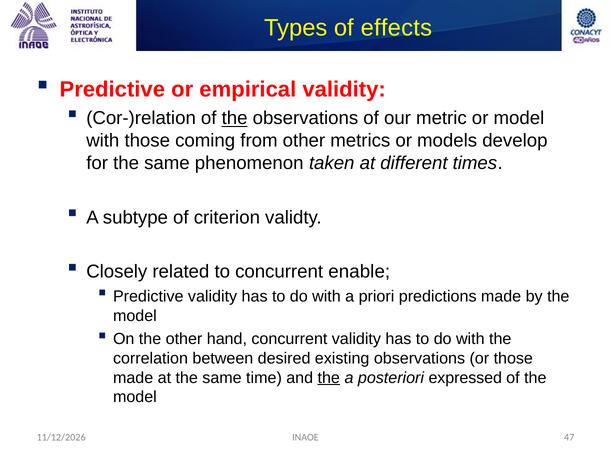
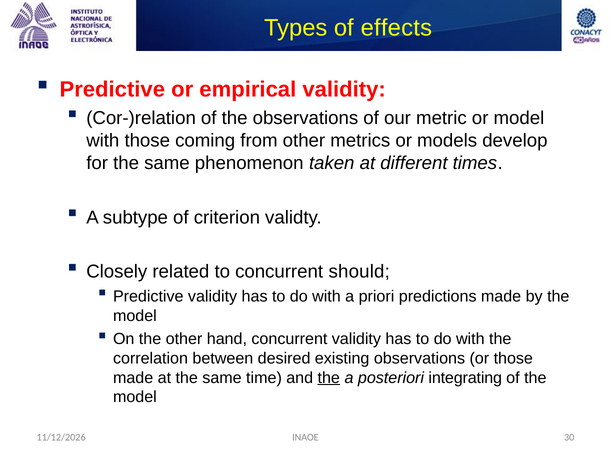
the underline: present -> none (235, 118)
enable: enable -> should (359, 272)
expressed: expressed -> integrating (465, 378)
47: 47 -> 30 (569, 438)
